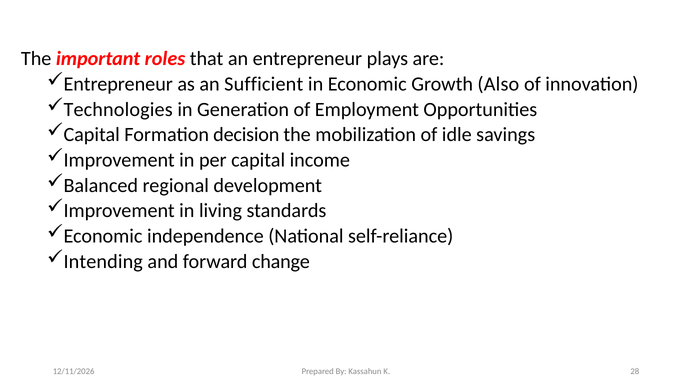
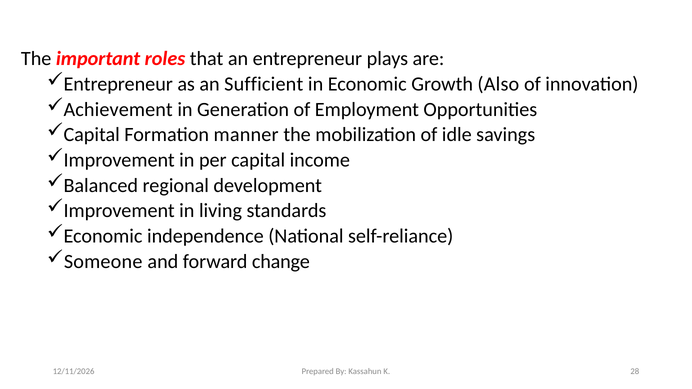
Technologies: Technologies -> Achievement (118, 109)
decision: decision -> manner (246, 135)
Intending: Intending -> Someone (103, 262)
